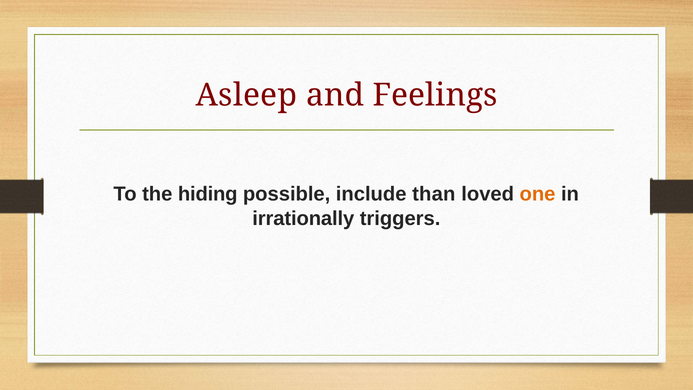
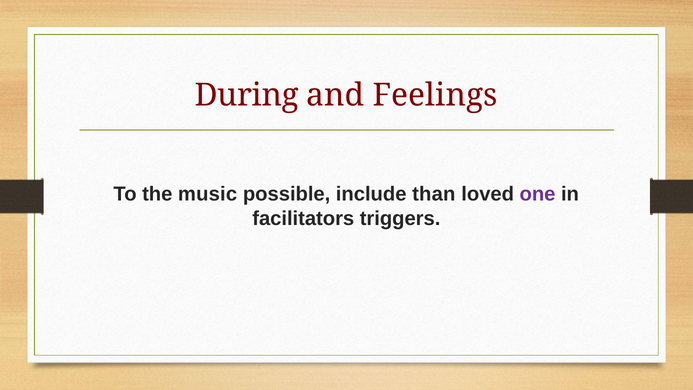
Asleep: Asleep -> During (247, 95)
hiding: hiding -> music (208, 194)
one colour: orange -> purple (538, 194)
irrationally: irrationally -> facilitators (303, 218)
